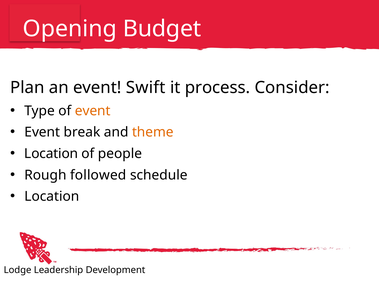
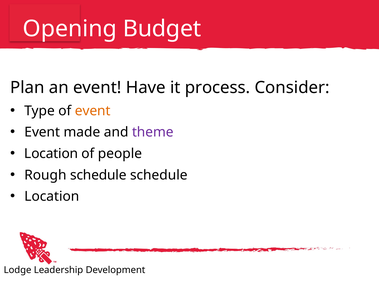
Swift: Swift -> Have (146, 88)
break: break -> made (82, 132)
theme colour: orange -> purple (153, 132)
Rough followed: followed -> schedule (98, 175)
